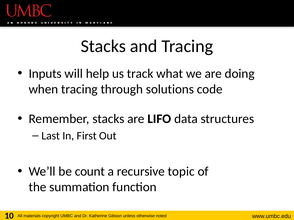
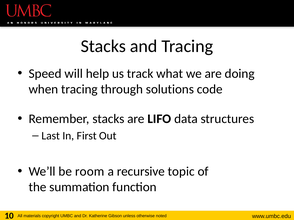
Inputs: Inputs -> Speed (45, 74)
count: count -> room (90, 172)
